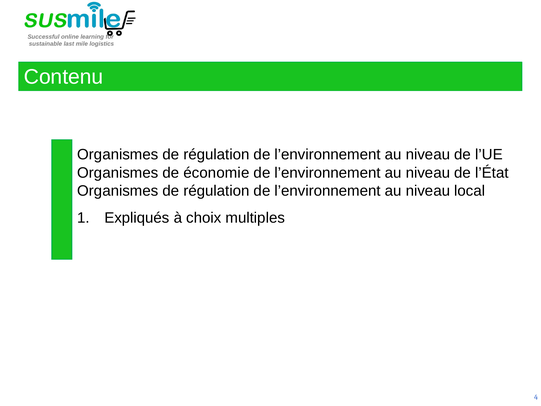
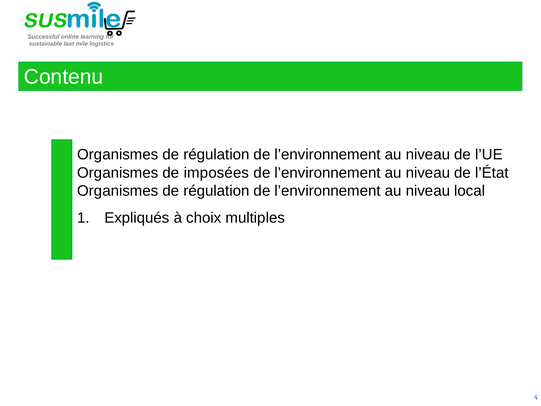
économie: économie -> imposées (216, 173)
